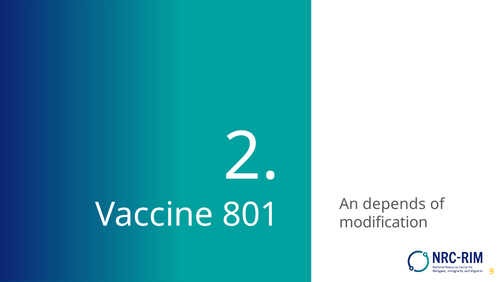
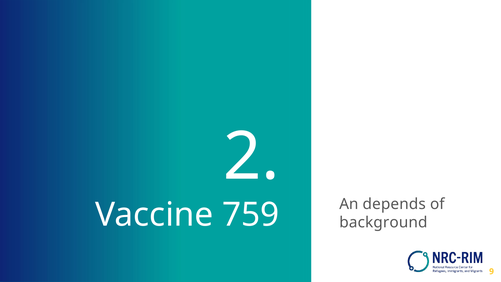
801: 801 -> 759 (251, 215)
modification: modification -> background (383, 222)
